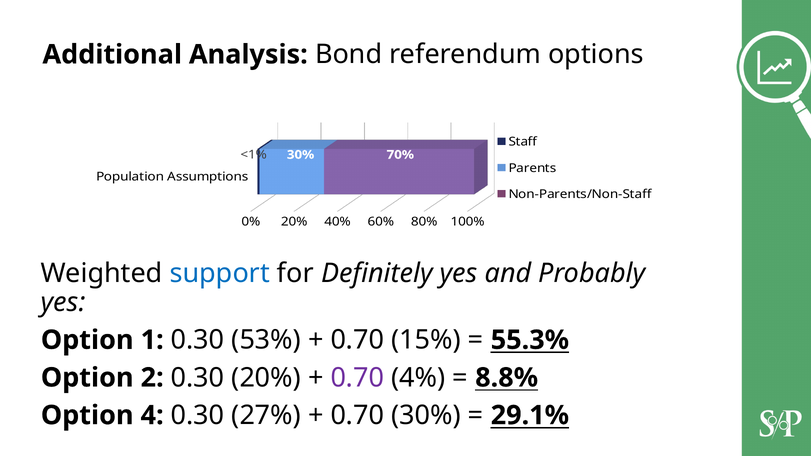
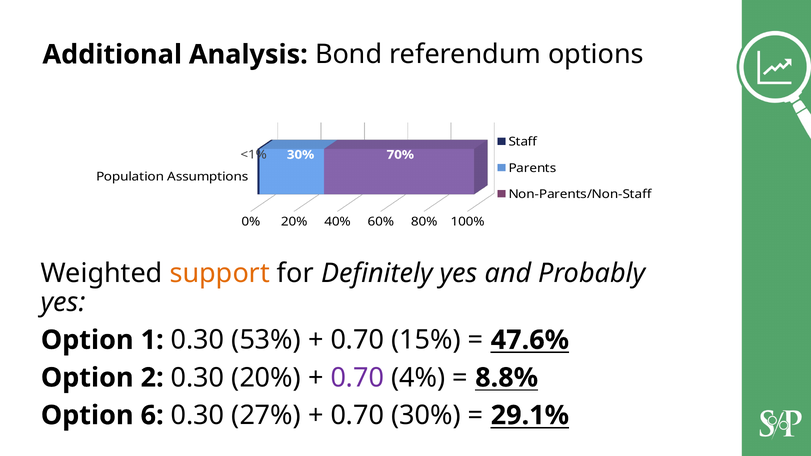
support colour: blue -> orange (220, 273)
55.3%: 55.3% -> 47.6% (530, 340)
4: 4 -> 6 (152, 415)
